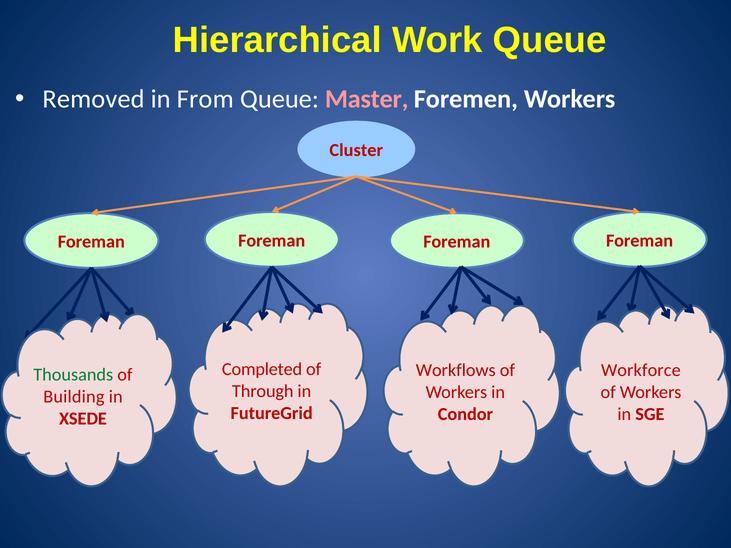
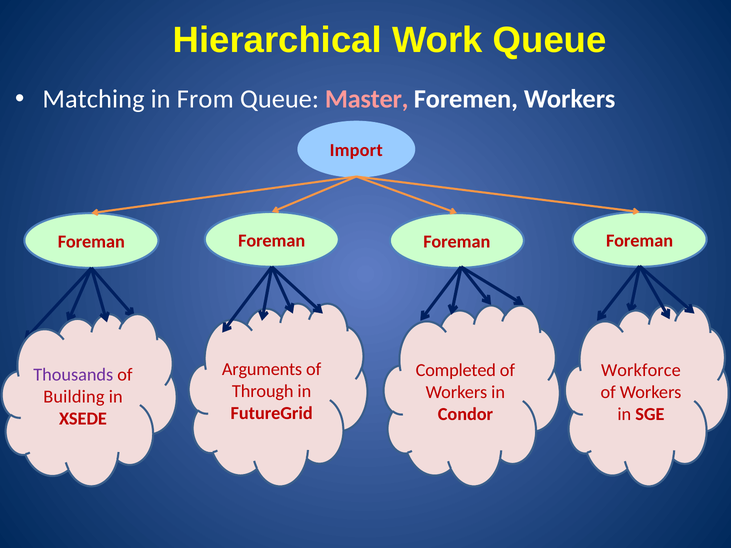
Removed: Removed -> Matching (94, 99)
Cluster: Cluster -> Import (356, 151)
Completed: Completed -> Arguments (262, 370)
Workflows: Workflows -> Completed (456, 371)
Thousands colour: green -> purple (73, 375)
